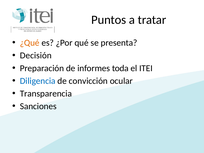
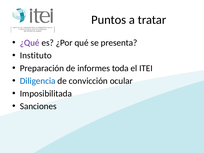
¿Qué colour: orange -> purple (30, 43)
Decisión: Decisión -> Instituto (36, 55)
Transparencia: Transparencia -> Imposibilitada (46, 94)
